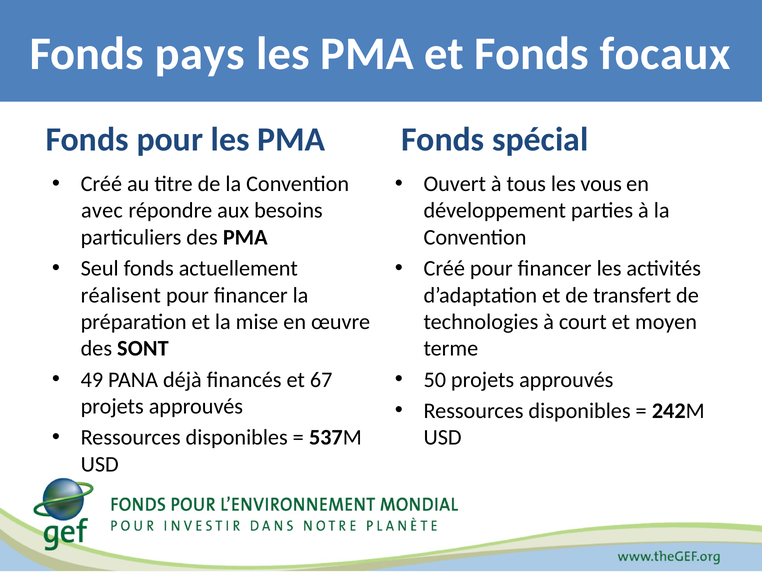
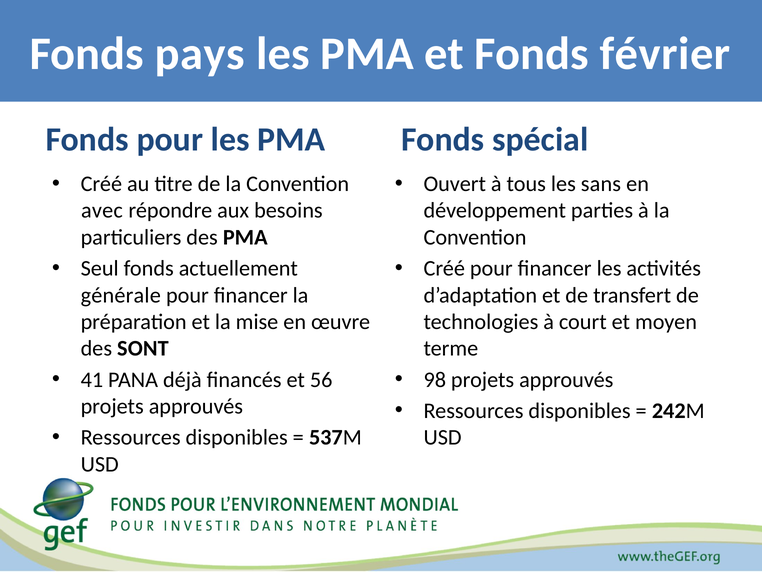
focaux: focaux -> février (665, 54)
vous: vous -> sans (601, 184)
réalisent: réalisent -> générale (121, 295)
49: 49 -> 41 (92, 379)
67: 67 -> 56 (321, 379)
50: 50 -> 98 (435, 379)
